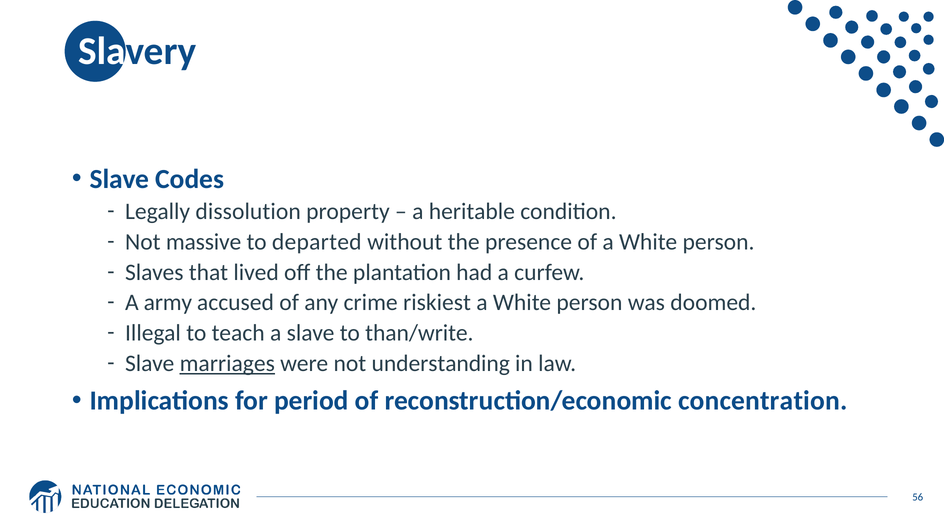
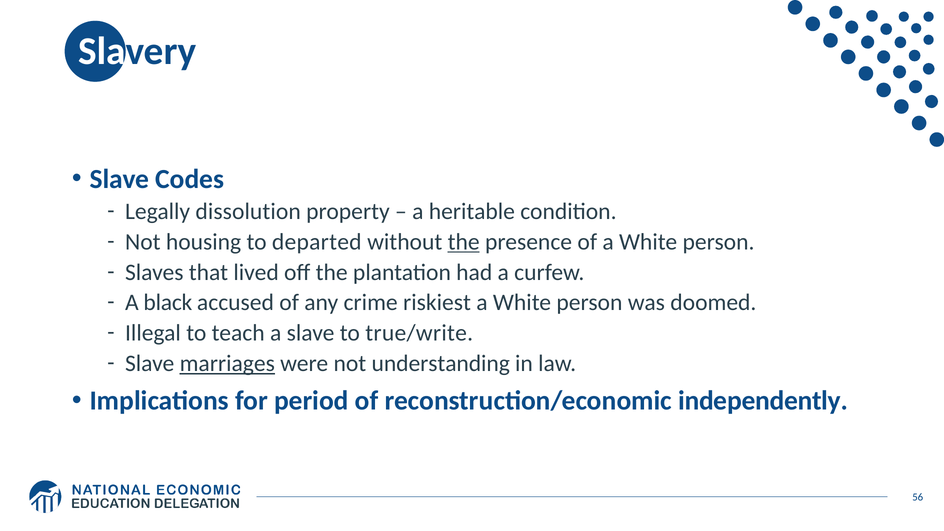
massive: massive -> housing (204, 242)
the underline: none -> present (464, 242)
army: army -> black (168, 303)
than/write: than/write -> true/write (419, 333)
concentration: concentration -> independently (763, 401)
